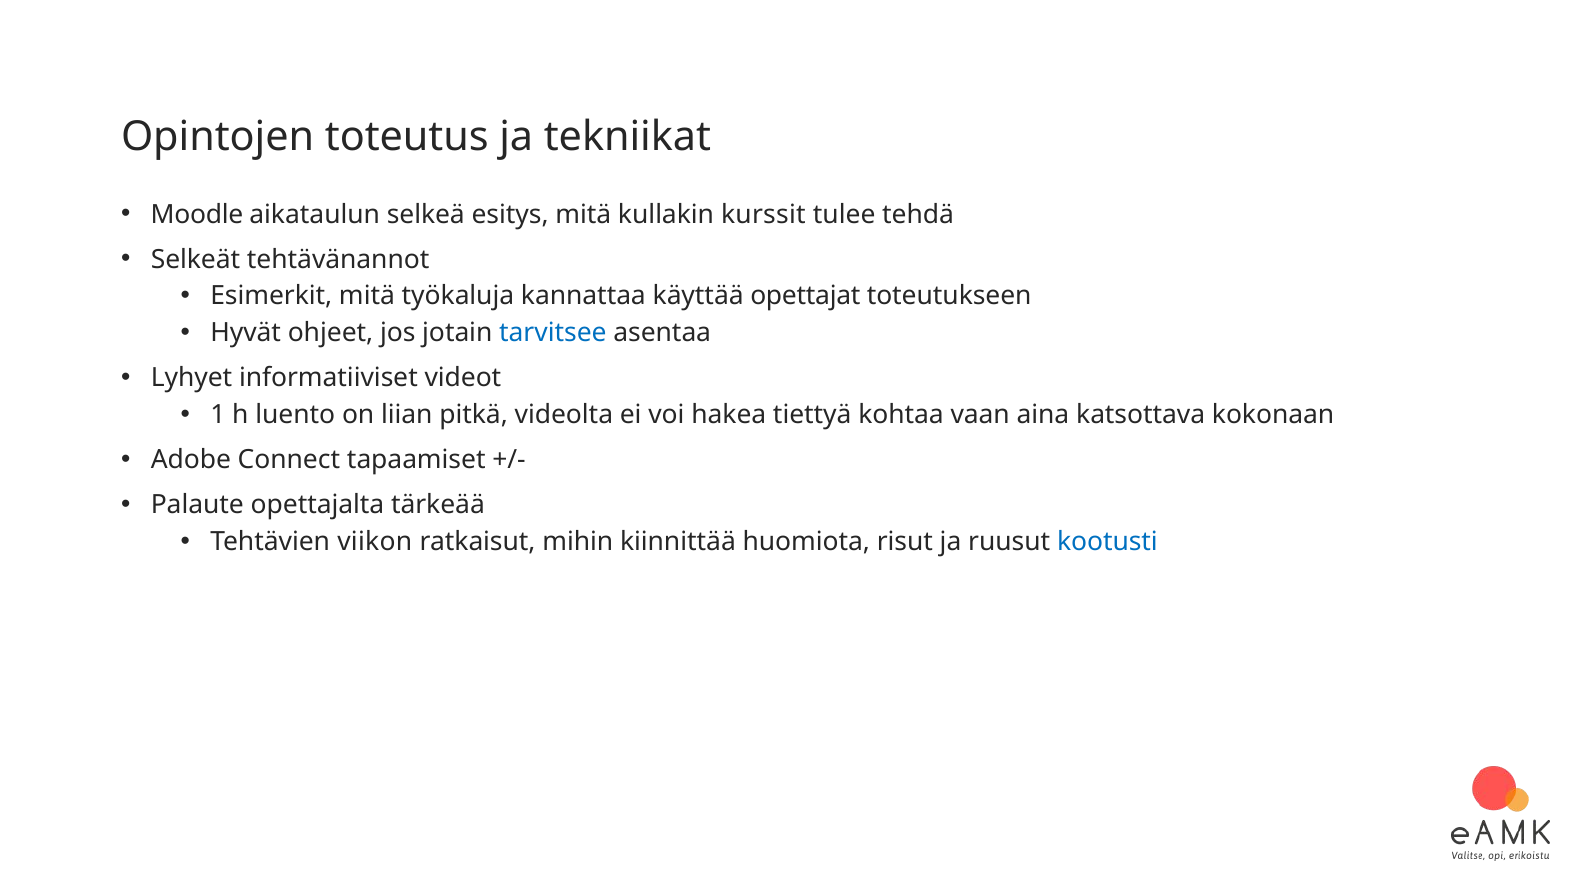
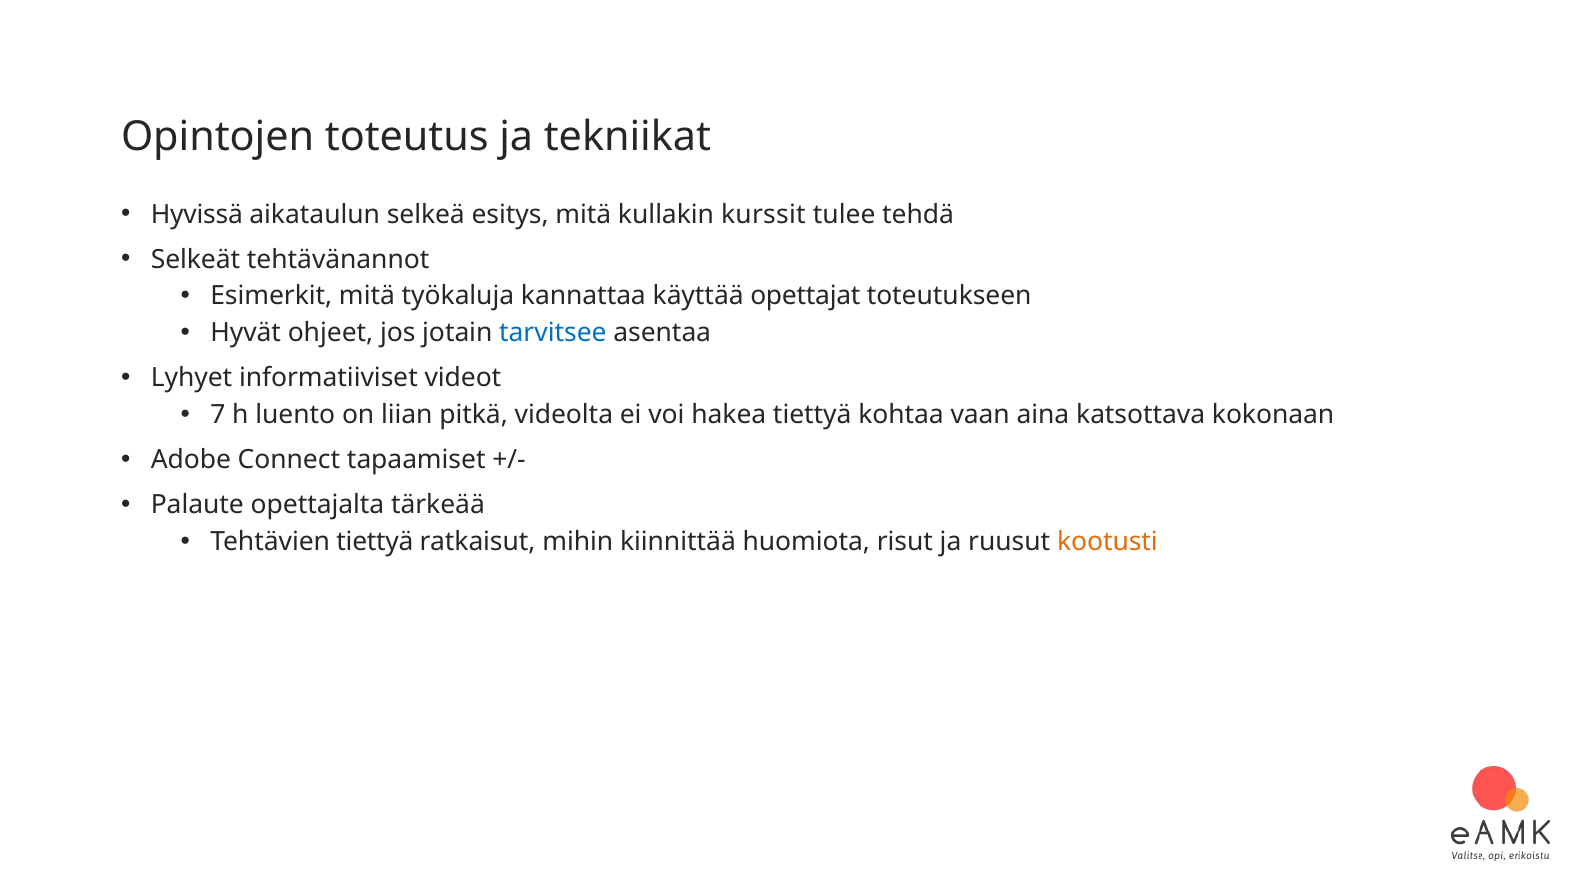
Moodle: Moodle -> Hyvissä (197, 214)
1: 1 -> 7 (218, 415)
Tehtävien viikon: viikon -> tiettyä (375, 542)
kootusti colour: blue -> orange (1107, 542)
